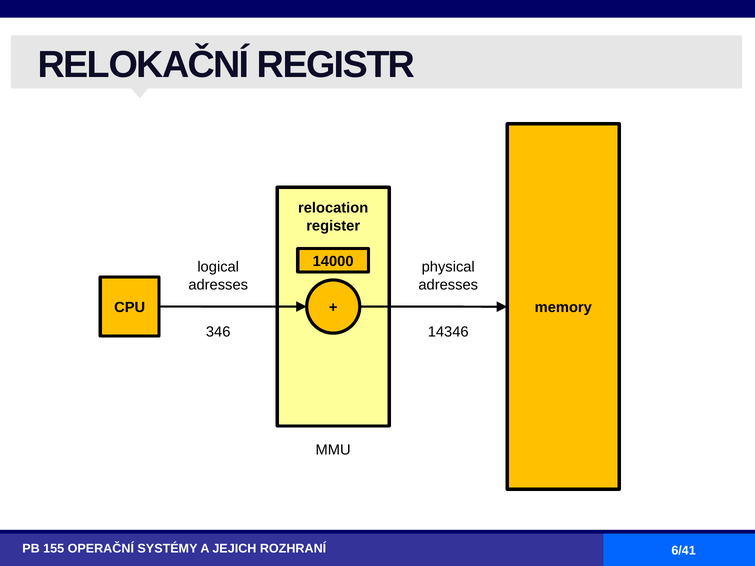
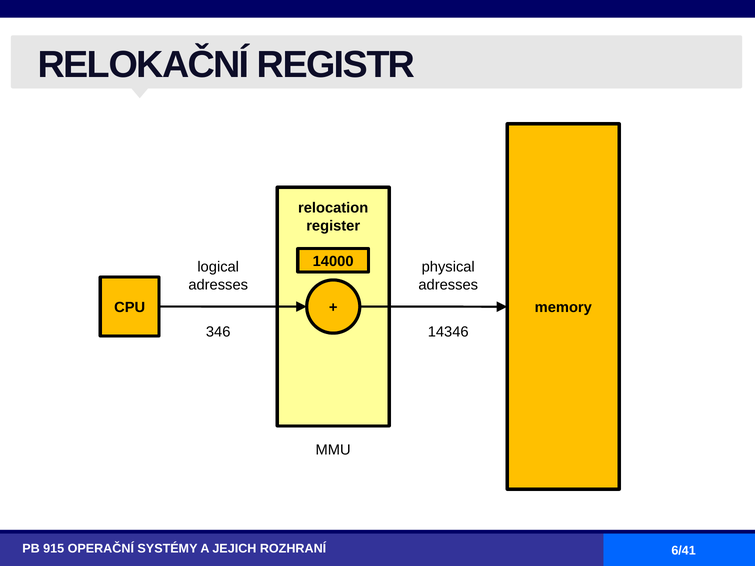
155: 155 -> 915 (54, 549)
